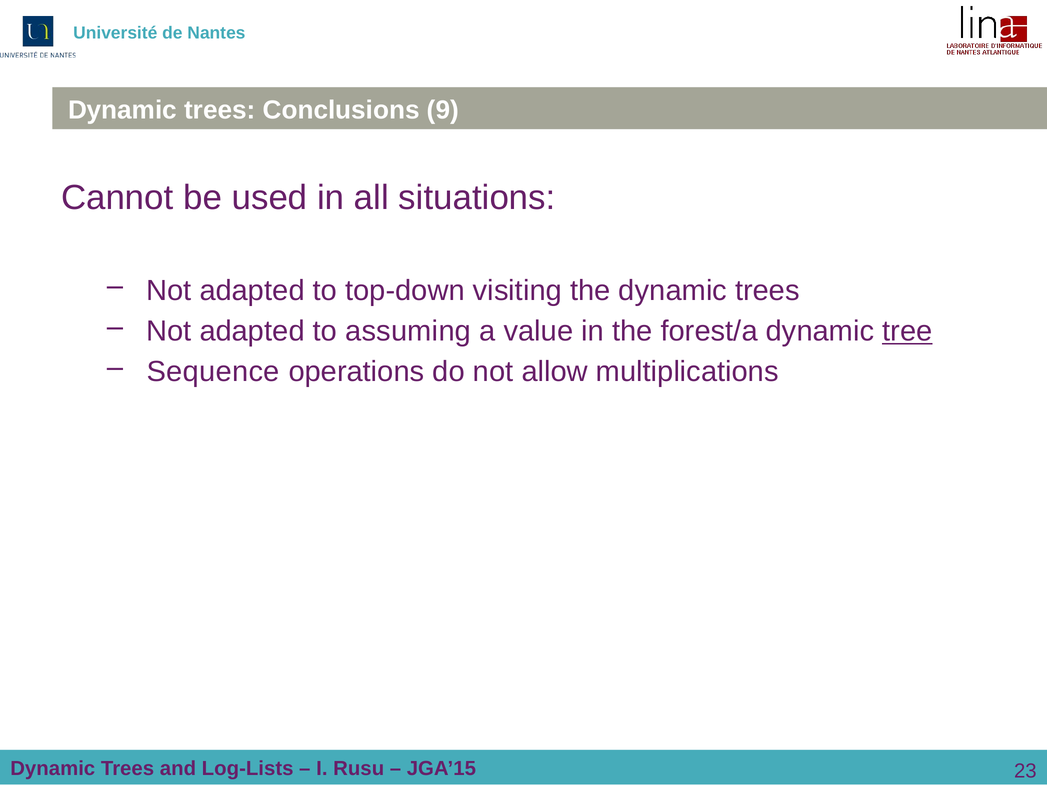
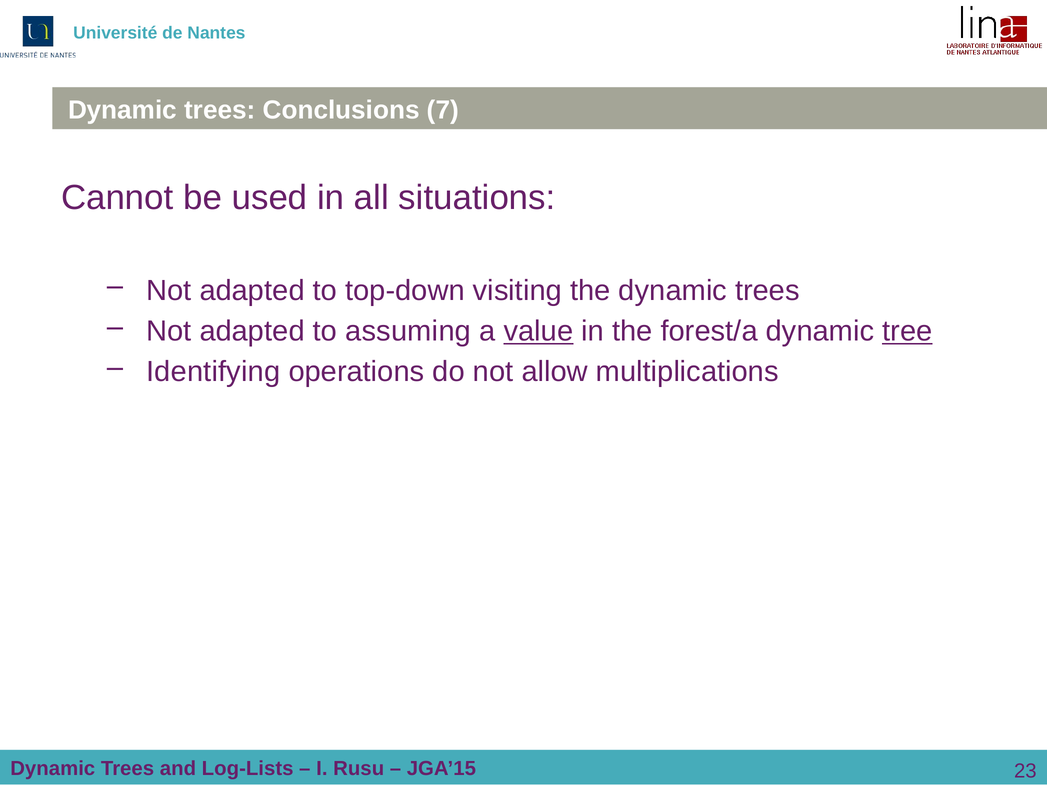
9: 9 -> 7 (443, 110)
value underline: none -> present (538, 331)
Sequence: Sequence -> Identifying (213, 372)
